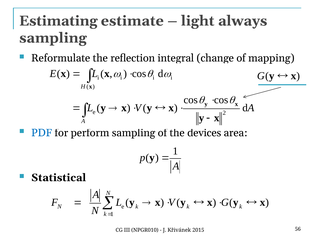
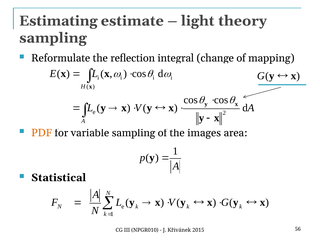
always: always -> theory (243, 21)
PDF colour: blue -> orange (42, 133)
perform: perform -> variable (90, 133)
devices: devices -> images (204, 133)
